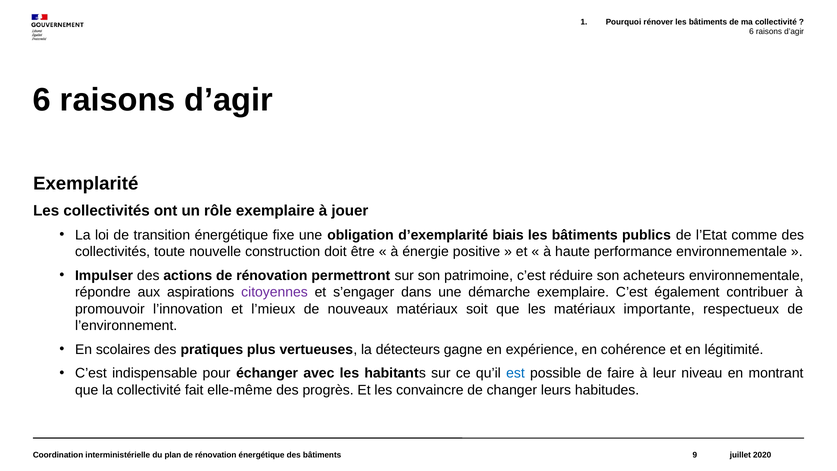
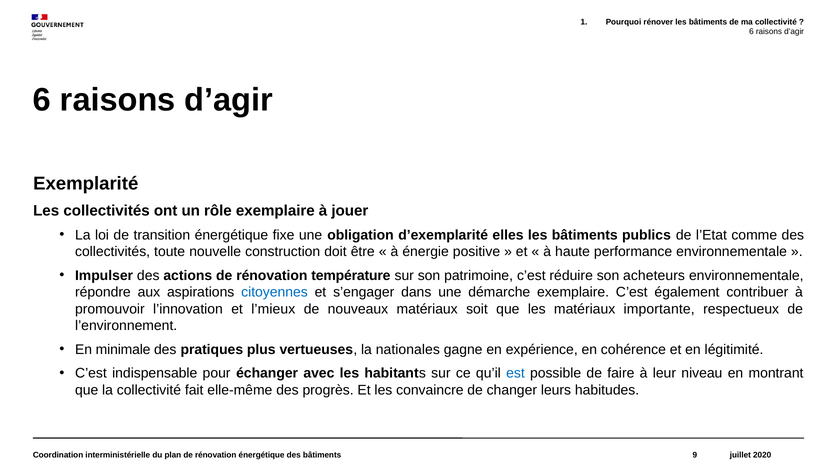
biais: biais -> elles (508, 235)
permettront: permettront -> température (351, 275)
citoyennes colour: purple -> blue (274, 292)
scolaires: scolaires -> minimale (123, 349)
détecteurs: détecteurs -> nationales (408, 349)
